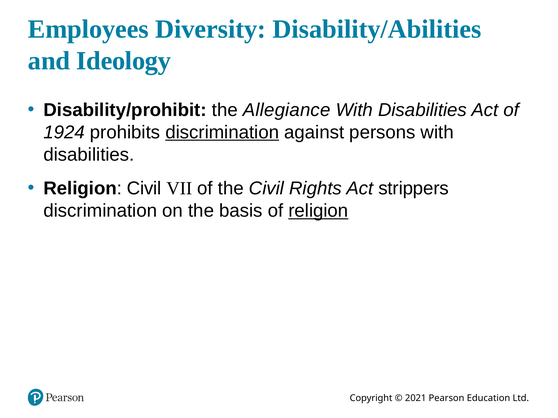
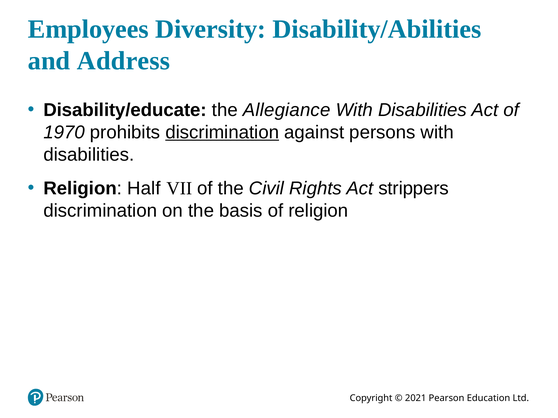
Ideology: Ideology -> Address (123, 61)
Disability/prohibit: Disability/prohibit -> Disability/educate (125, 110)
1924: 1924 -> 1970 (64, 132)
Religion Civil: Civil -> Half (144, 189)
religion underline: present -> none (318, 211)
